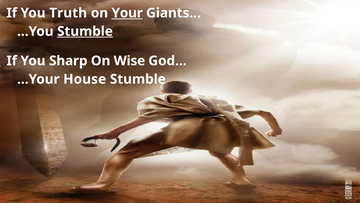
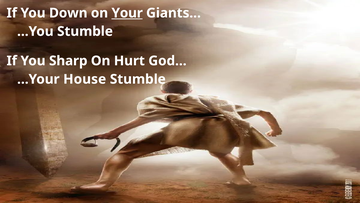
Truth: Truth -> Down (68, 13)
Stumble underline: present -> none (85, 31)
Wise: Wise -> Hurt (129, 61)
